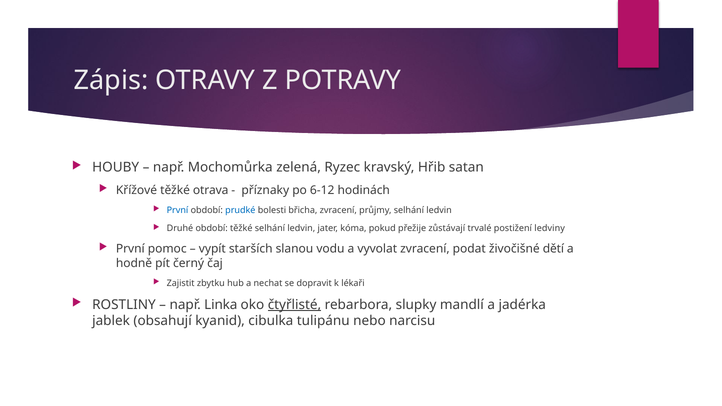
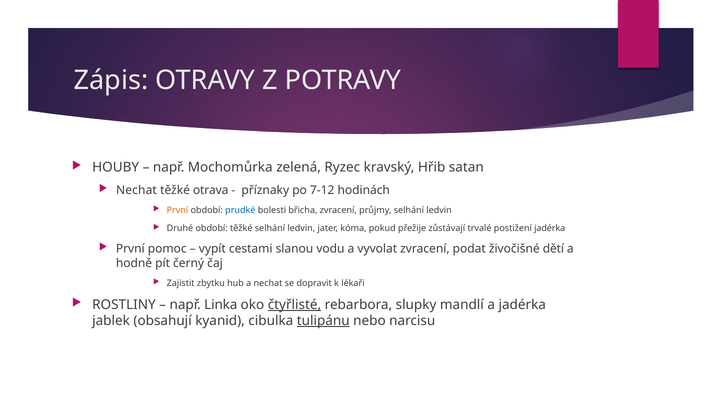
Křížové: Křížové -> Nechat (136, 190)
6-12: 6-12 -> 7-12 (322, 190)
První colour: blue -> orange (177, 210)
postižení ledviny: ledviny -> jadérka (550, 229)
starších: starších -> cestami (251, 249)
tulipánu underline: none -> present (323, 321)
